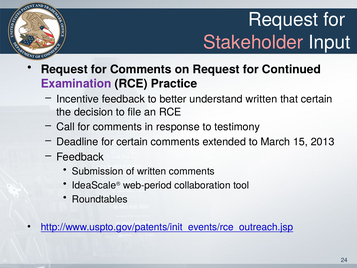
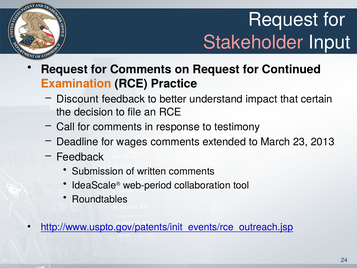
Examination colour: purple -> orange (76, 84)
Incentive: Incentive -> Discount (78, 99)
understand written: written -> impact (261, 99)
for certain: certain -> wages (132, 142)
15: 15 -> 23 (300, 142)
